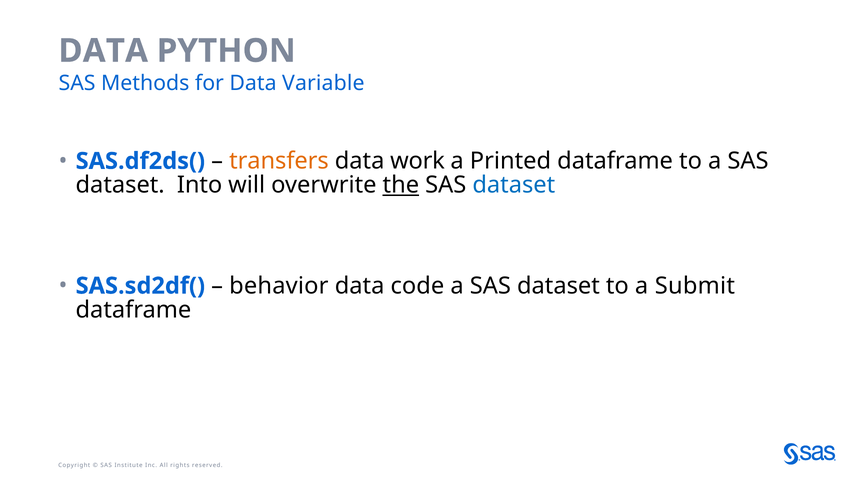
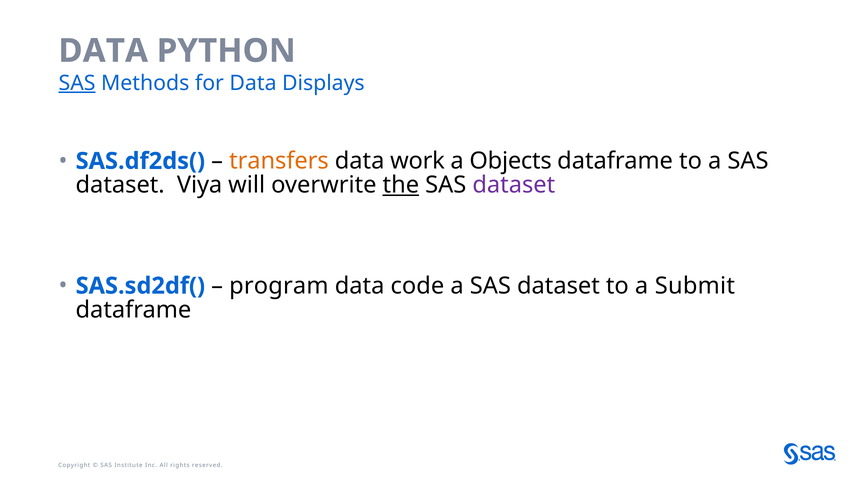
SAS underline: none -> present (77, 83)
Variable: Variable -> Displays (323, 83)
Printed: Printed -> Objects (511, 161)
Into: Into -> Viya (200, 185)
dataset colour: blue -> purple (514, 185)
behavior: behavior -> program (279, 286)
